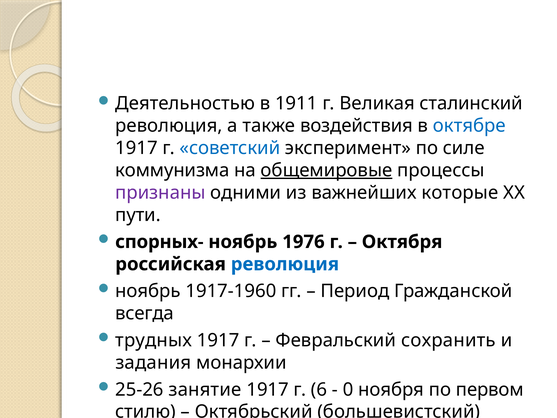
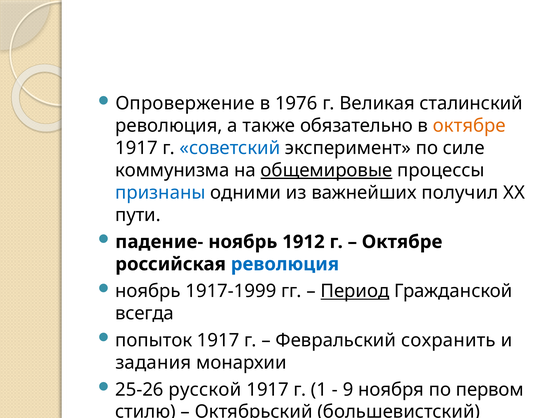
Деятельностью: Деятельностью -> Опровержение (185, 103)
1911: 1911 -> 1976 (296, 103)
воздействия: воздействия -> обязательно (356, 126)
октябре colour: blue -> orange (469, 126)
признаны colour: purple -> blue (160, 193)
которые: которые -> получил (460, 193)
спорных-: спорных- -> падение- (159, 242)
1976: 1976 -> 1912 (303, 242)
Октября: Октября -> Октябре (402, 242)
1917-1960: 1917-1960 -> 1917-1999 (231, 291)
Период underline: none -> present (355, 291)
трудных: трудных -> попыток (154, 340)
занятие: занятие -> русской (205, 389)
6: 6 -> 1 (319, 389)
0: 0 -> 9 (348, 389)
